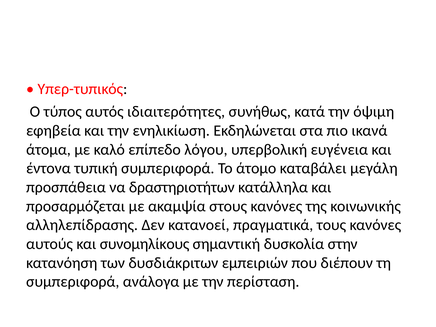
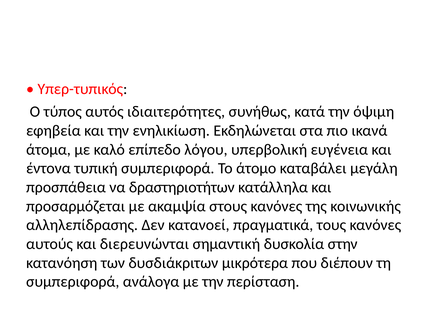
συνομηλίκους: συνομηλίκους -> διερευνώνται (144, 244)
εμπειριών: εμπειριών -> μικρότερα (255, 263)
